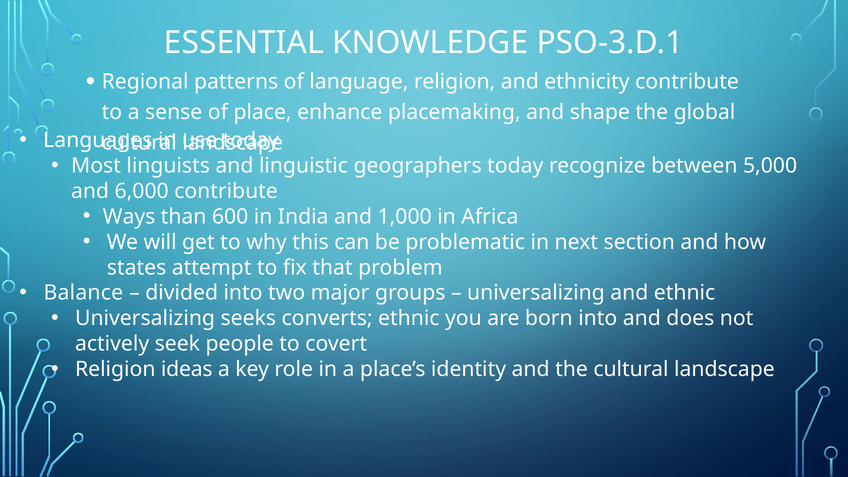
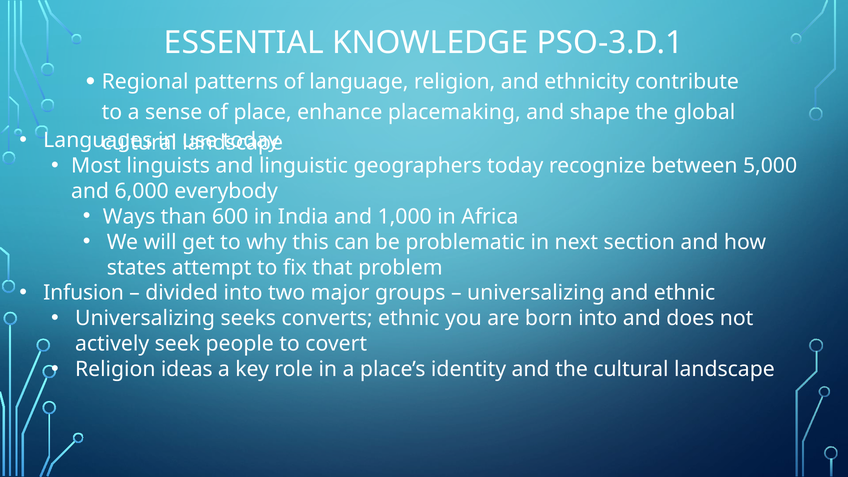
6,000 contribute: contribute -> everybody (226, 191)
Balance: Balance -> Infusion (84, 293)
